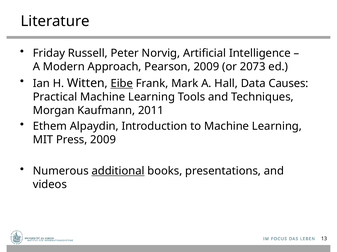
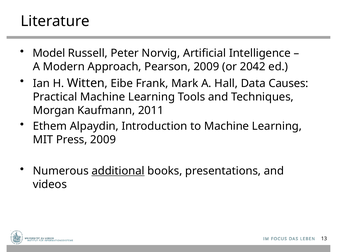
Friday: Friday -> Model (49, 53)
2073: 2073 -> 2042 (253, 67)
Eibe underline: present -> none (122, 84)
